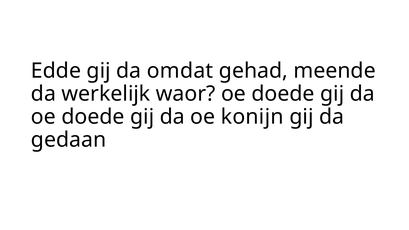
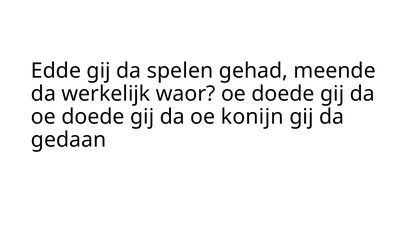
omdat: omdat -> spelen (180, 71)
